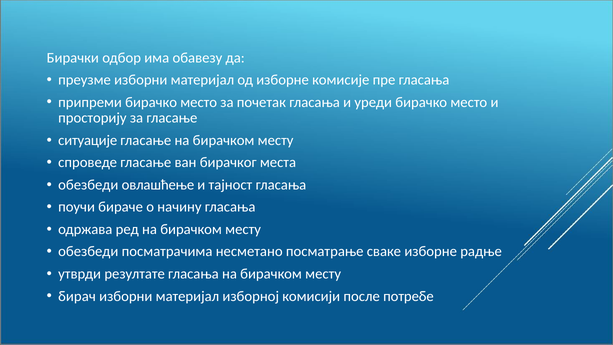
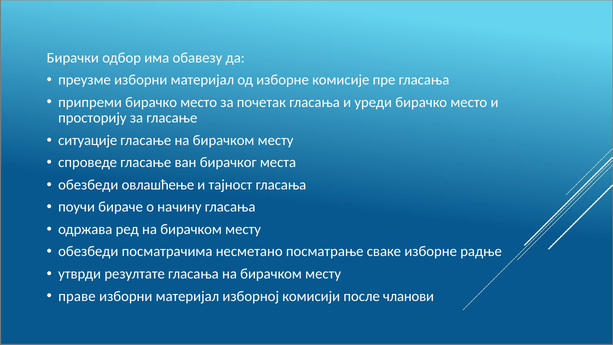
бирач: бирач -> праве (77, 296)
потребе: потребе -> чланови (408, 296)
